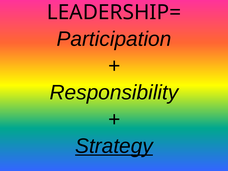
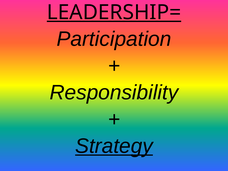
LEADERSHIP= underline: none -> present (114, 12)
